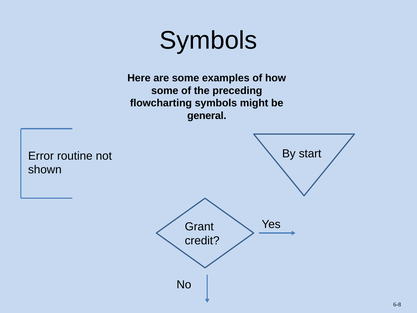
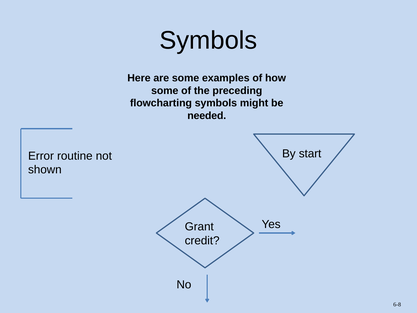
general: general -> needed (207, 116)
